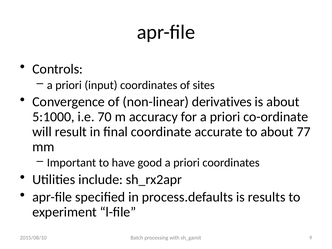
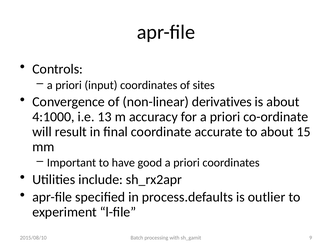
5:1000: 5:1000 -> 4:1000 (53, 117)
70: 70 -> 13 (105, 117)
77: 77 -> 15 (304, 132)
results: results -> outlier (267, 197)
